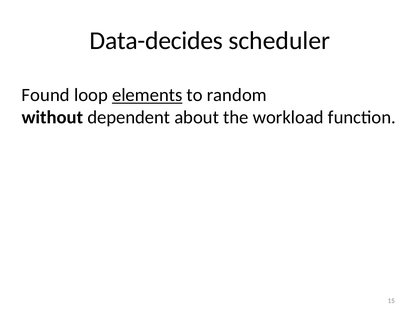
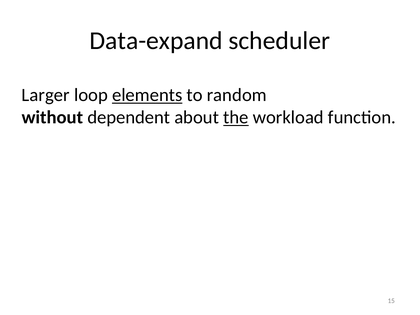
Data-decides: Data-decides -> Data-expand (156, 41)
Found: Found -> Larger (46, 95)
the underline: none -> present (236, 117)
